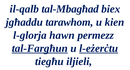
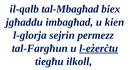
tarawhom: tarawhom -> imbagħad (69, 22)
hawn: hawn -> sejrin (62, 35)
tal-Fargħun underline: present -> none (40, 48)
iljieli: iljieli -> ilkoll (79, 61)
